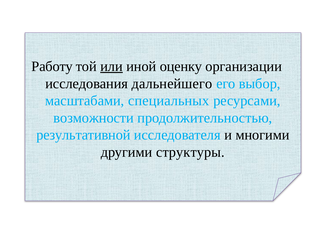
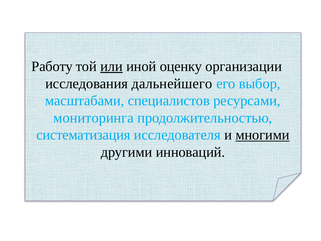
специальных: специальных -> специалистов (169, 101)
возможности: возможности -> мониторинга (94, 118)
результативной: результативной -> систематизация (83, 135)
многими underline: none -> present (262, 135)
структуры: структуры -> инноваций (190, 152)
